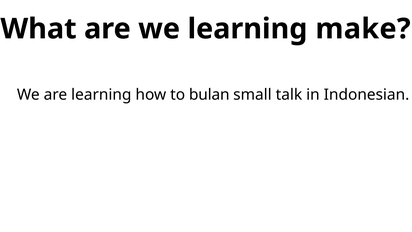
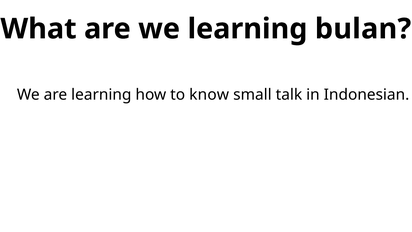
make: make -> bulan (363, 29)
bulan: bulan -> know (209, 95)
